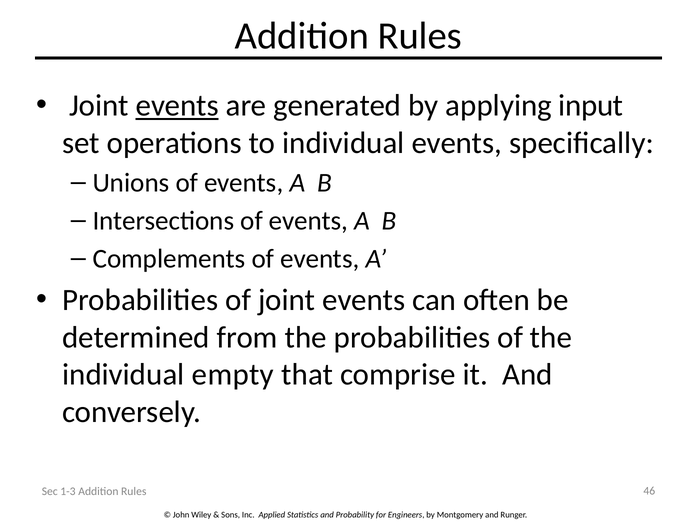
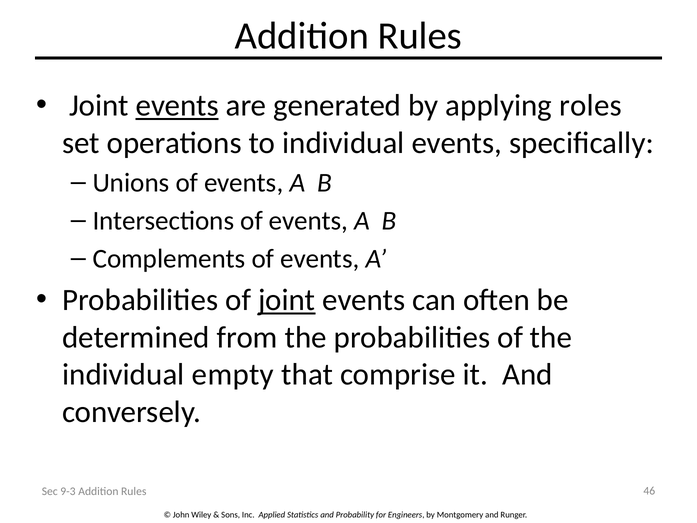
input: input -> roles (591, 106)
joint underline: none -> present (287, 300)
1-3: 1-3 -> 9-3 (68, 491)
